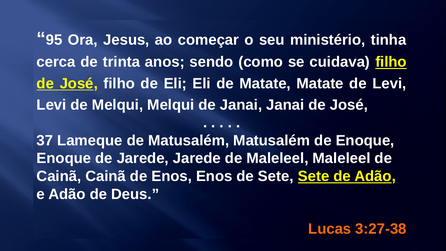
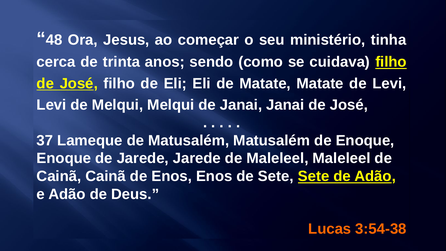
95: 95 -> 48 (54, 40)
3:27-38: 3:27-38 -> 3:54-38 (381, 229)
